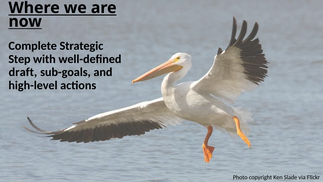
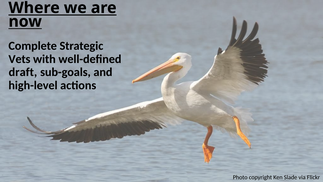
Step: Step -> Vets (19, 59)
